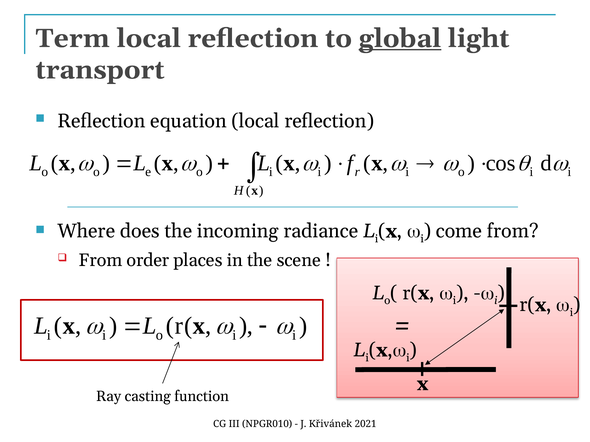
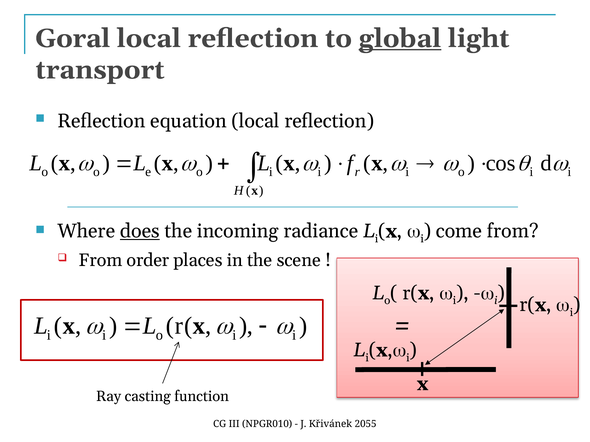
Term: Term -> Goral (73, 38)
does underline: none -> present (140, 231)
2021: 2021 -> 2055 (366, 424)
